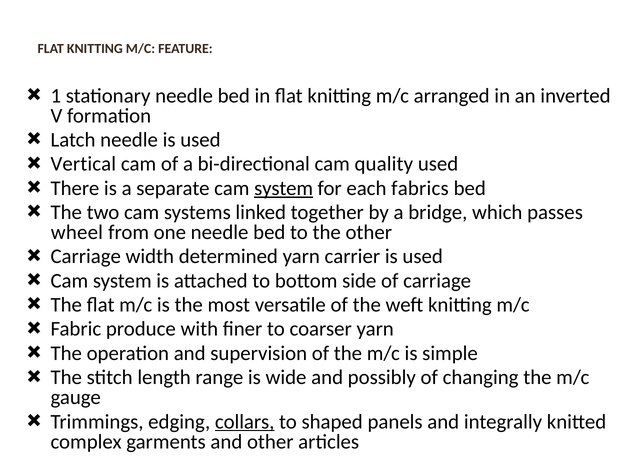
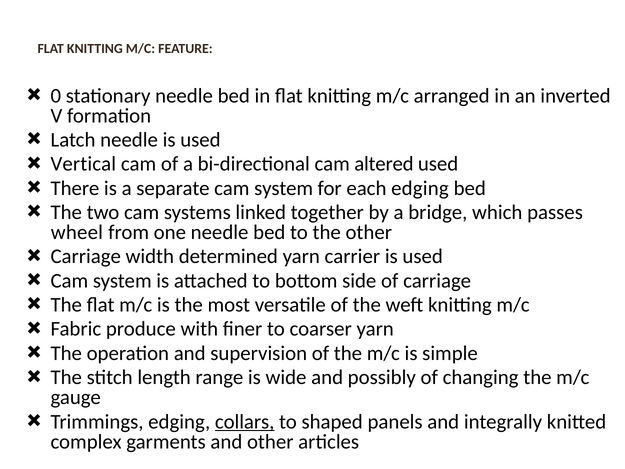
1: 1 -> 0 (56, 96)
quality: quality -> altered (384, 164)
system underline: present -> none (284, 188)
each fabrics: fabrics -> edging (420, 188)
